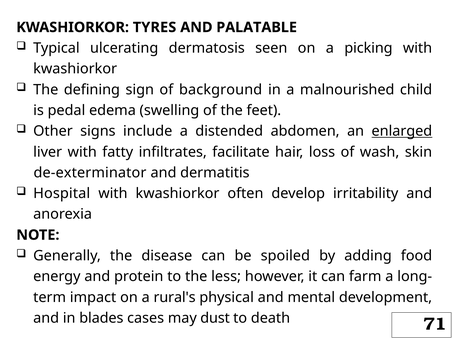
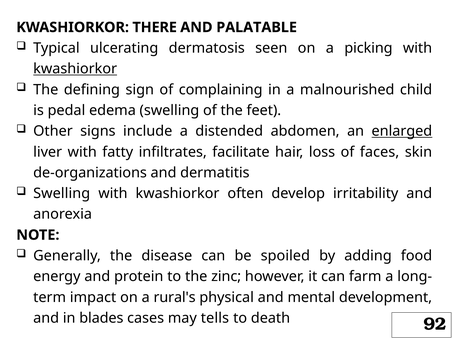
TYRES: TYRES -> THERE (155, 27)
kwashiorkor underline: none -> present (75, 69)
background: background -> complaining (221, 90)
wash: wash -> faces (380, 152)
de-exterminator: de-exterminator -> de-organizations (90, 173)
Hospital: Hospital -> Swelling (62, 193)
less: less -> zinc (226, 277)
dust: dust -> tells (215, 318)
71: 71 -> 92 (435, 324)
